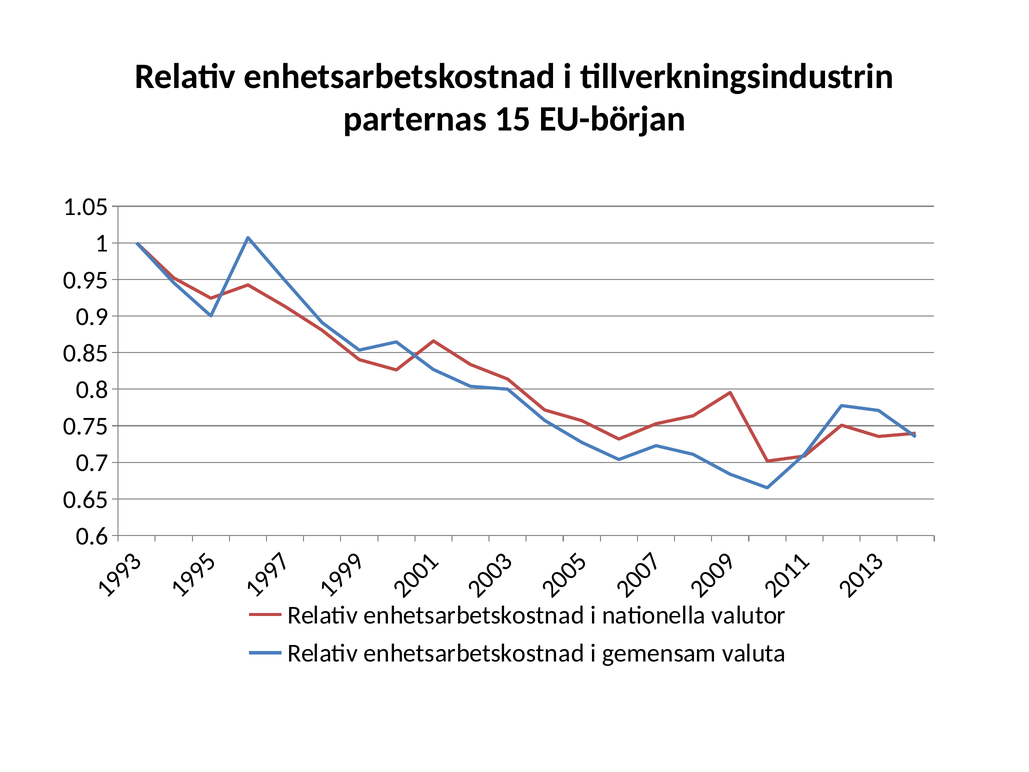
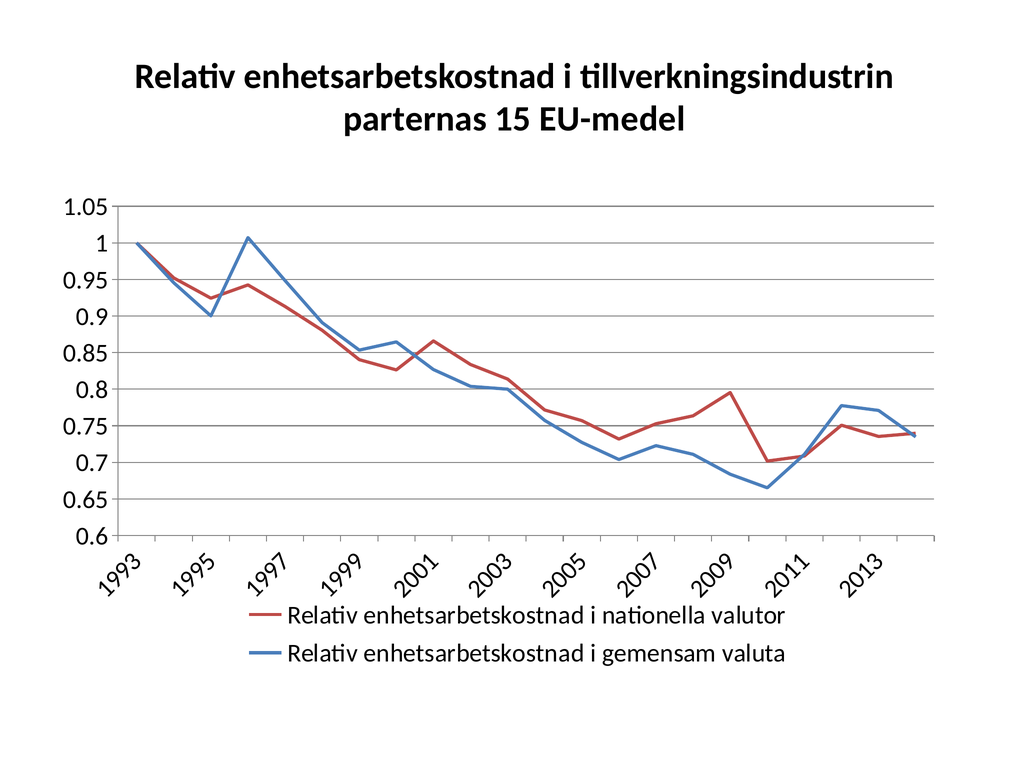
EU-början: EU-början -> EU-medel (612, 119)
